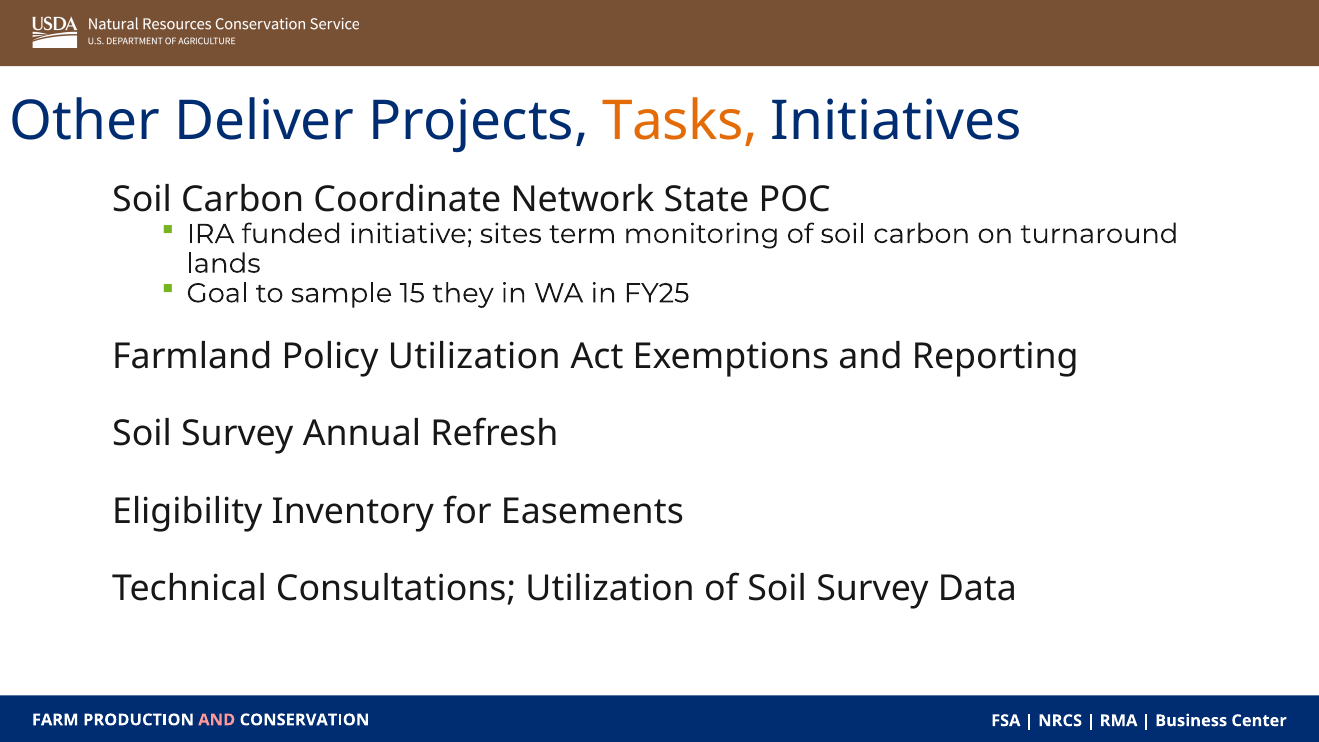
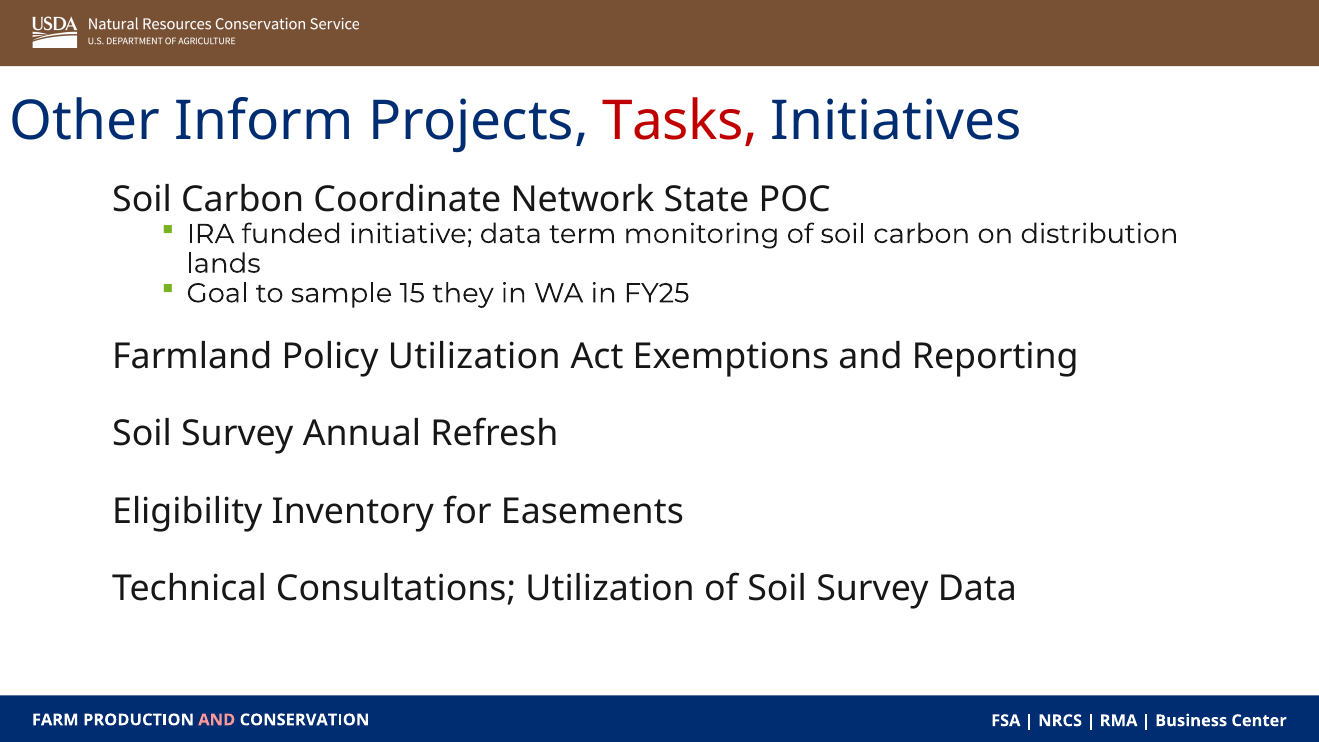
Deliver: Deliver -> Inform (264, 121)
Tasks colour: orange -> red (680, 121)
initiative sites: sites -> data (511, 234)
turnaround: turnaround -> distribution (1099, 234)
